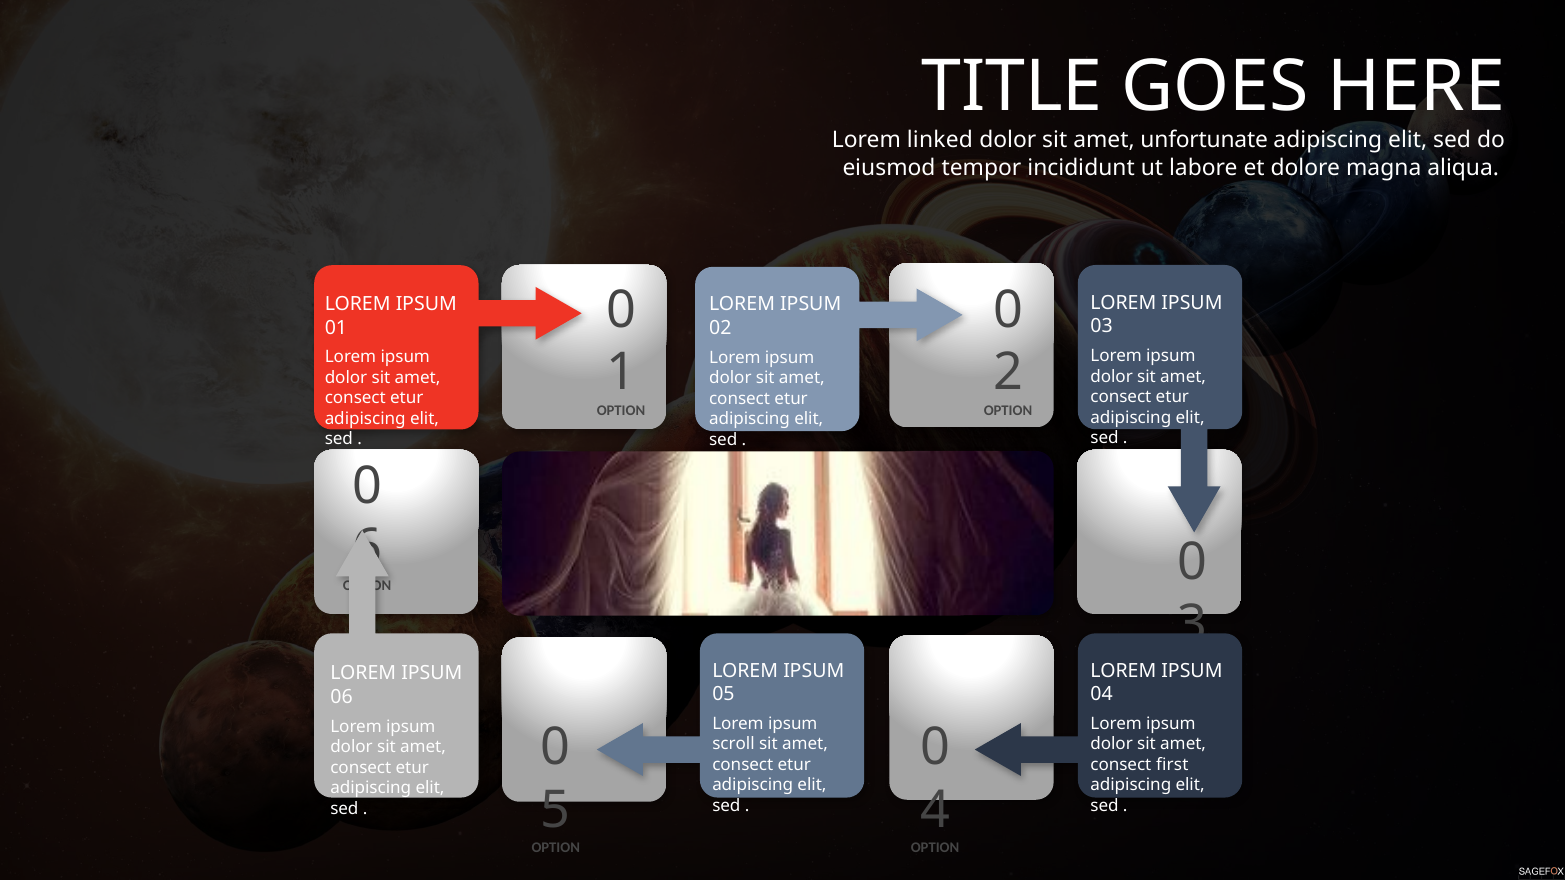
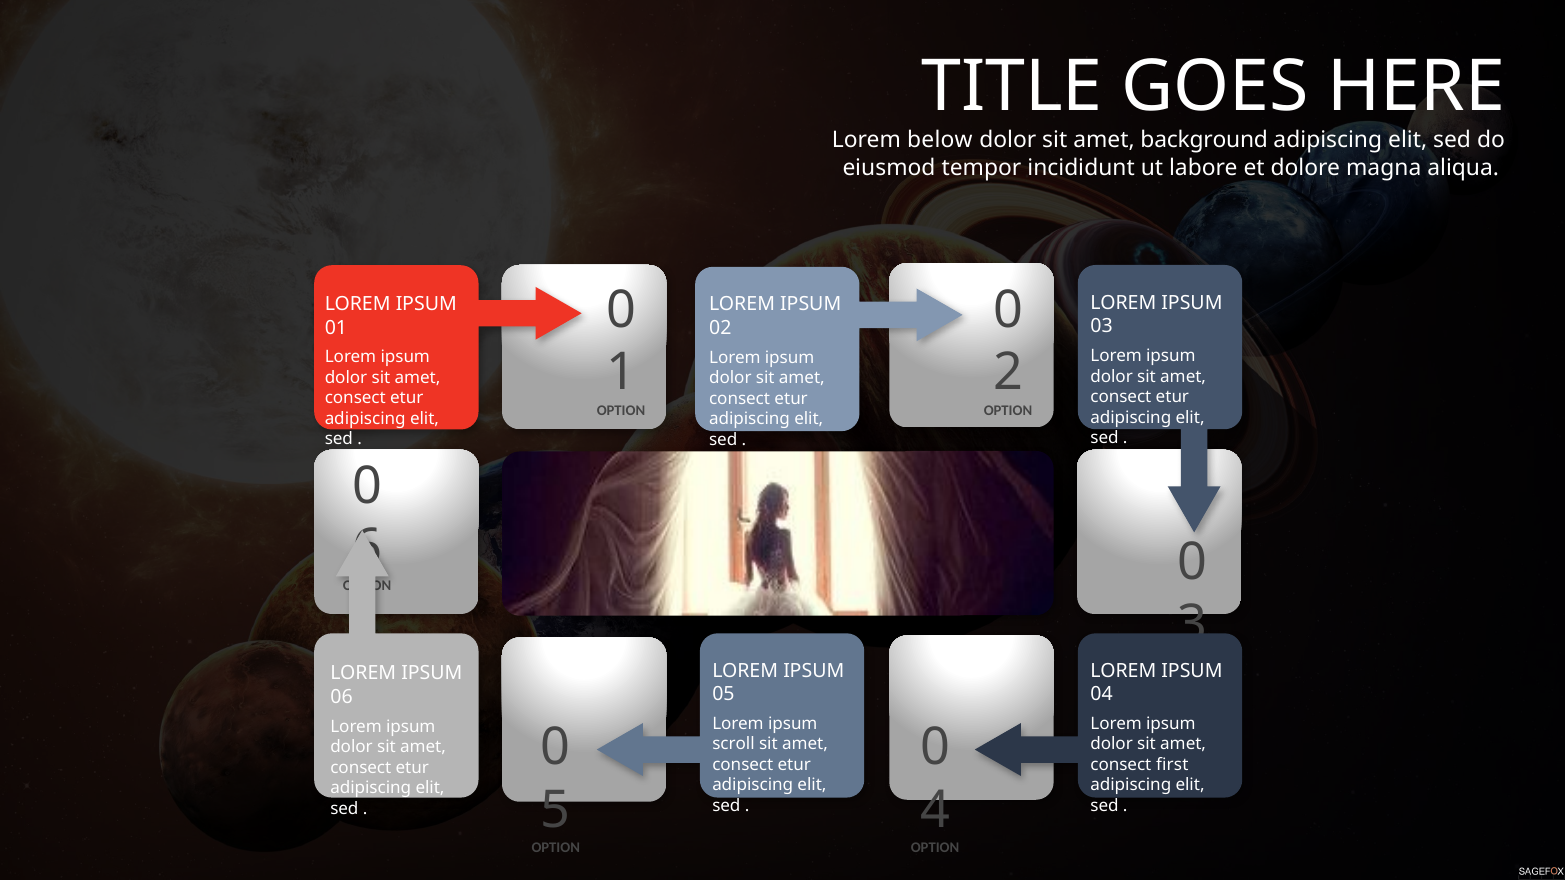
linked: linked -> below (940, 140)
unfortunate: unfortunate -> background (1204, 140)
